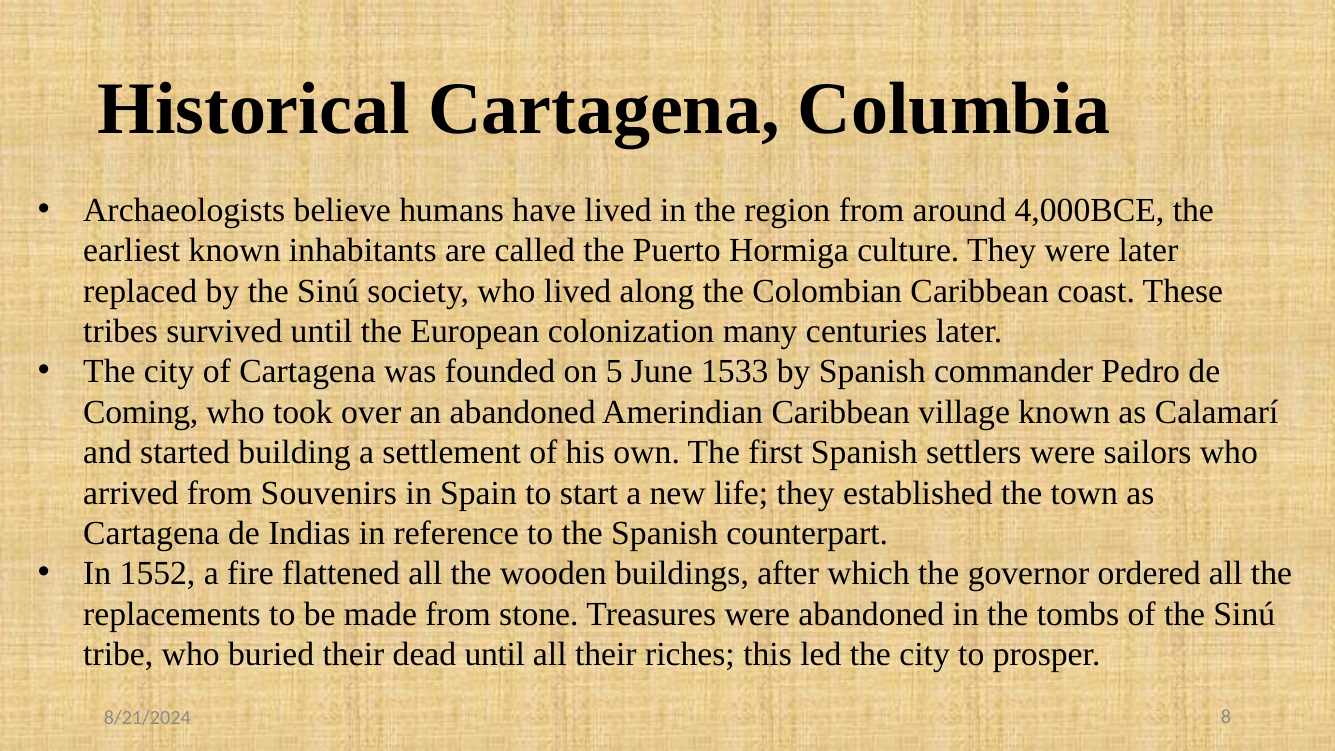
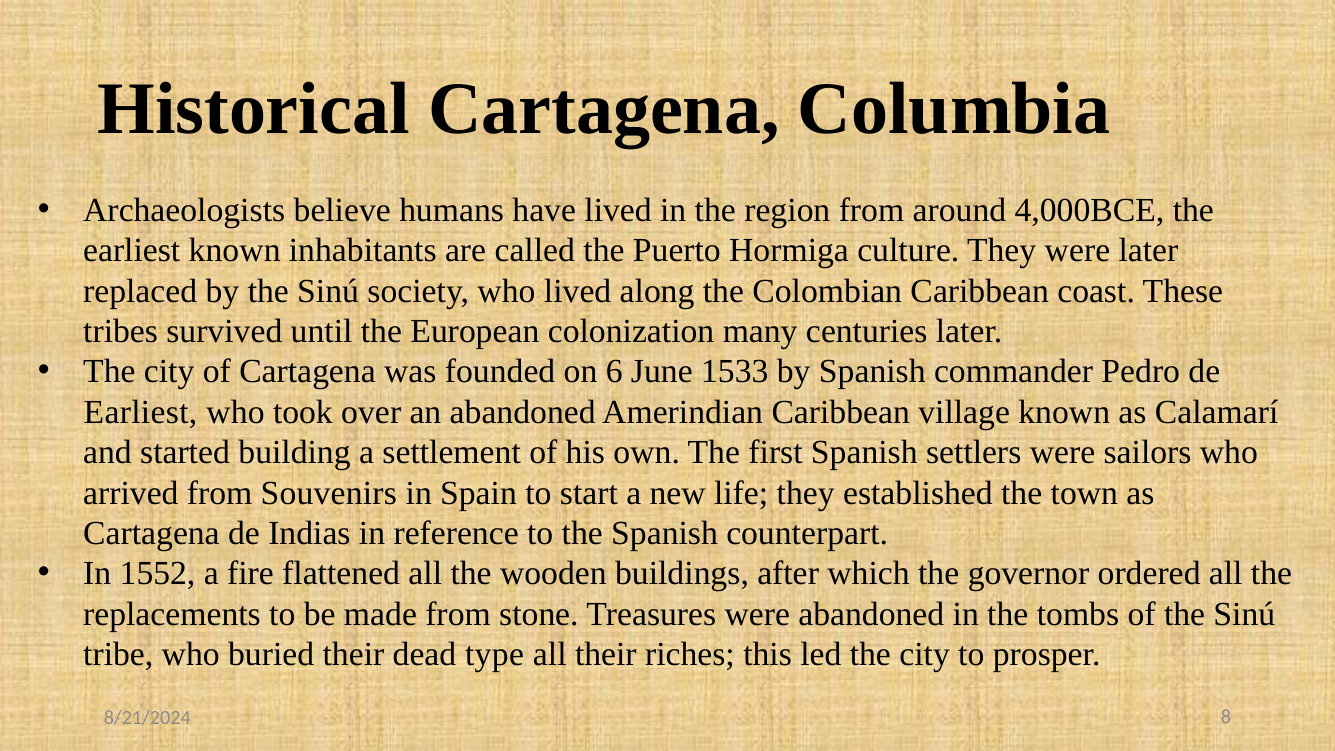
5: 5 -> 6 (614, 372)
Coming: Coming -> Earliest (141, 412)
dead until: until -> type (494, 654)
